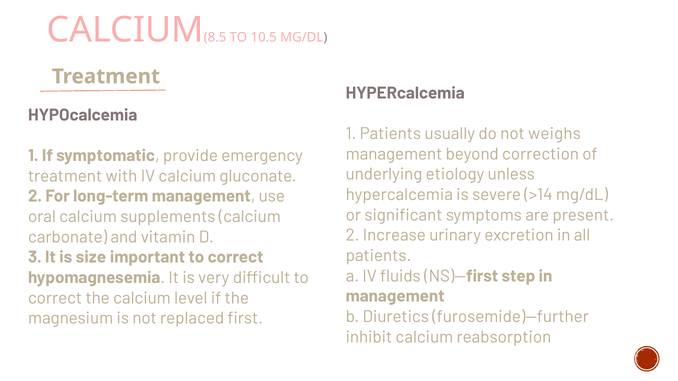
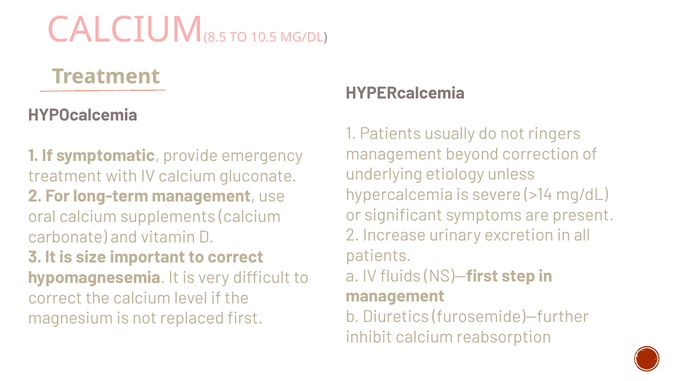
weighs: weighs -> ringers (554, 134)
